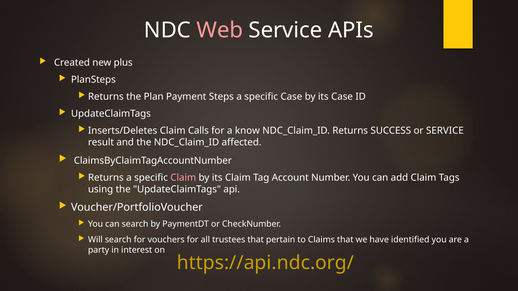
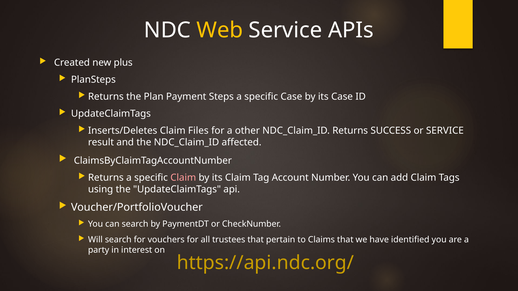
Web colour: pink -> yellow (220, 30)
Calls: Calls -> Files (198, 131)
know: know -> other (247, 131)
